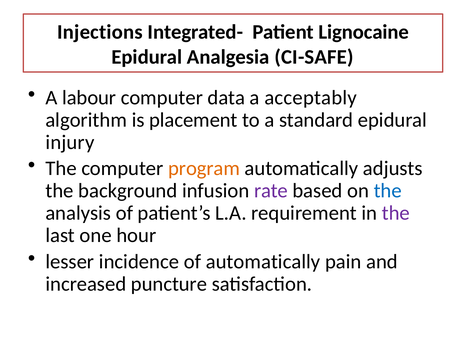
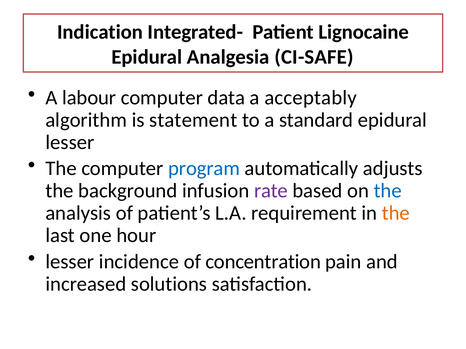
Injections: Injections -> Indication (100, 32)
placement: placement -> statement (193, 120)
injury: injury -> lesser (70, 143)
program colour: orange -> blue (204, 169)
the colour: purple -> orange (396, 213)
of automatically: automatically -> concentration (263, 262)
puncture: puncture -> solutions (169, 284)
